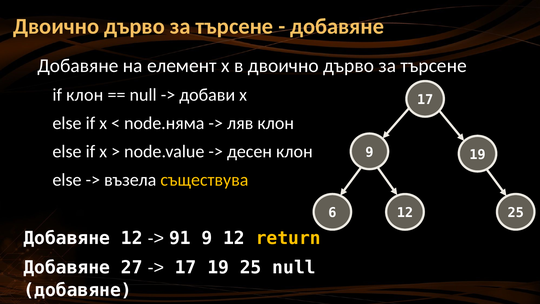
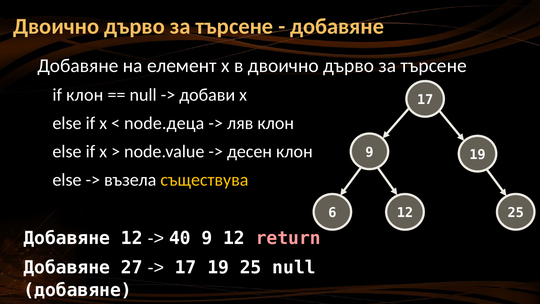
node.няма: node.няма -> node.деца (164, 123)
91: 91 -> 40 (180, 238)
return colour: yellow -> pink (288, 238)
